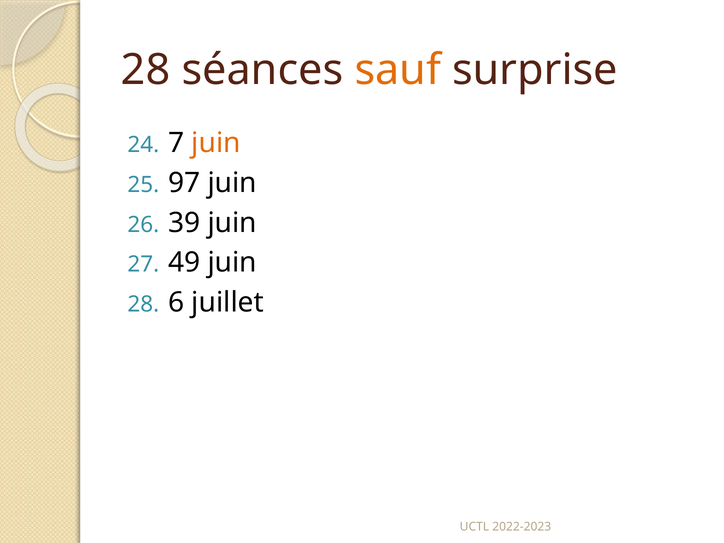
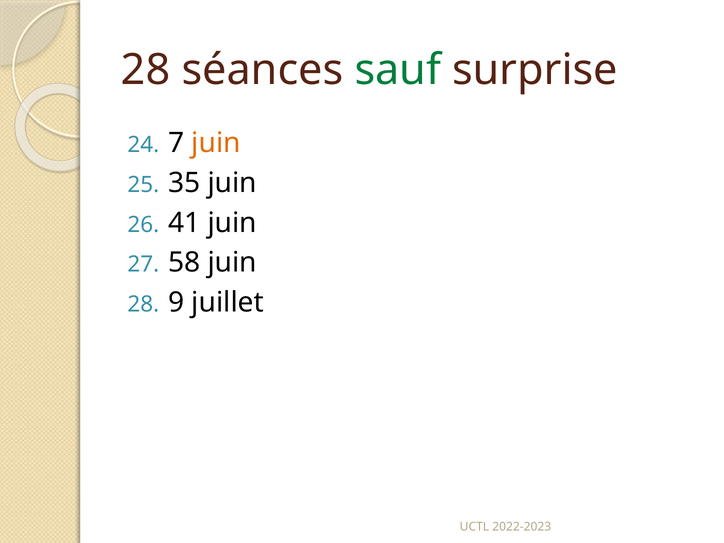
sauf colour: orange -> green (398, 70)
97: 97 -> 35 (184, 183)
39: 39 -> 41 (184, 223)
49: 49 -> 58 (184, 263)
6: 6 -> 9 (176, 303)
